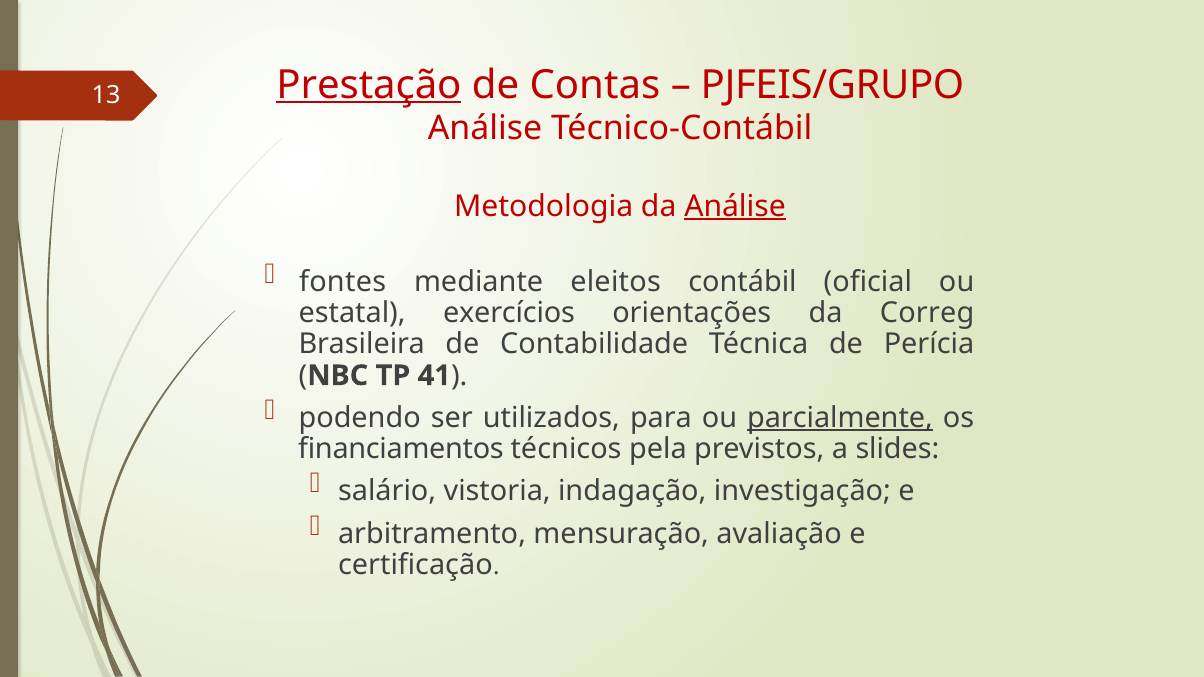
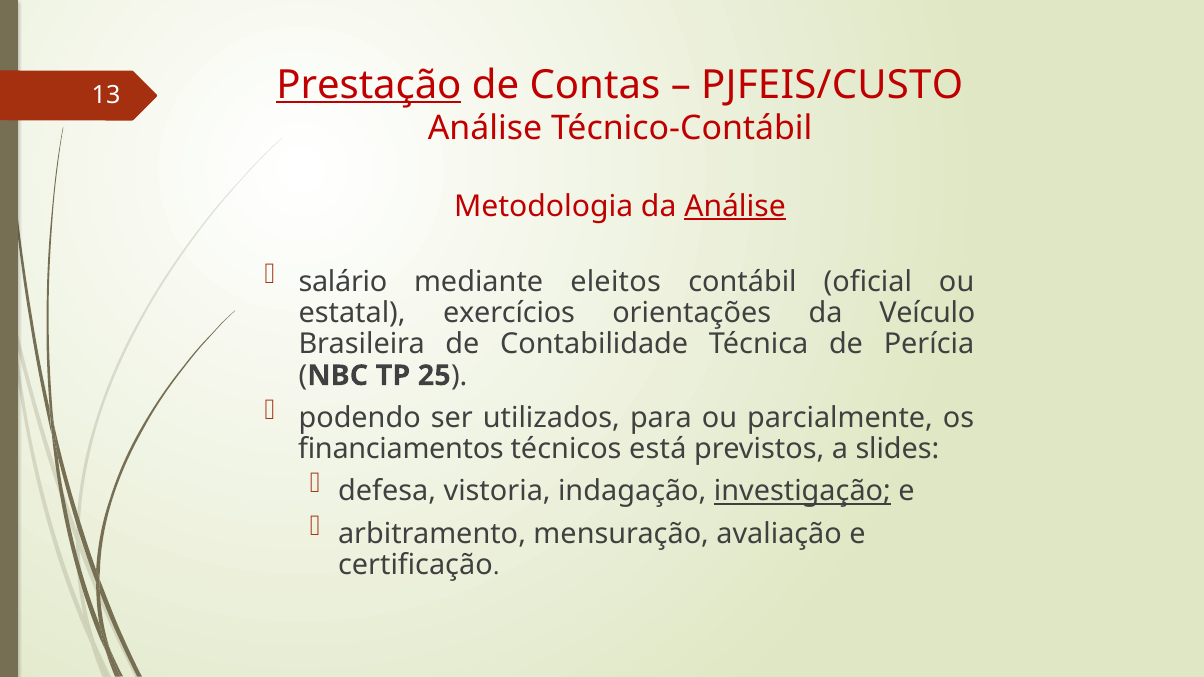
PJFEIS/GRUPO: PJFEIS/GRUPO -> PJFEIS/CUSTO (832, 85)
fontes: fontes -> salário (343, 282)
Correg: Correg -> Veículo (927, 313)
41: 41 -> 25 (434, 376)
parcialmente underline: present -> none (840, 418)
pela: pela -> está (658, 449)
salário: salário -> defesa (387, 492)
investigação underline: none -> present (802, 492)
